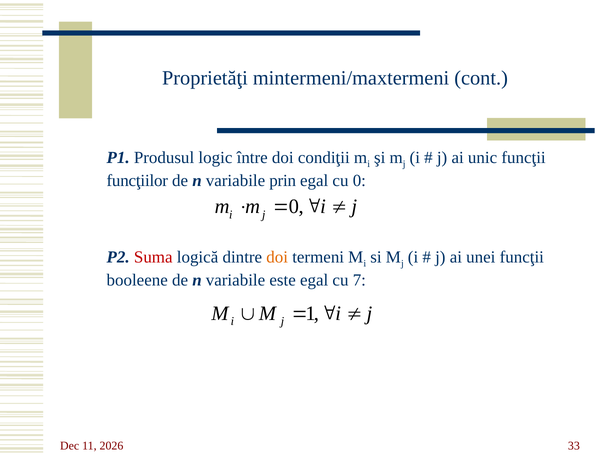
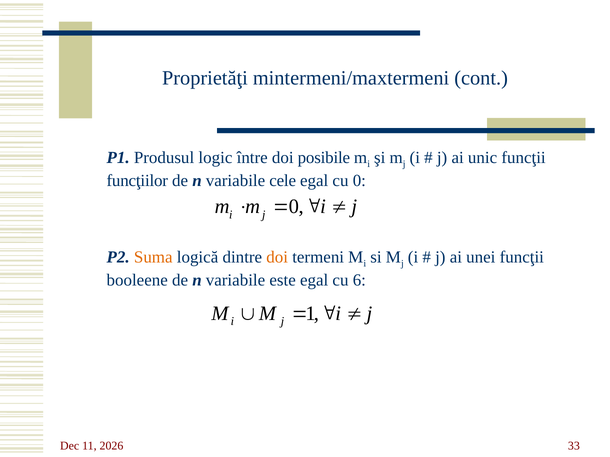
condiţii: condiţii -> posibile (324, 158)
prin: prin -> cele (283, 181)
Suma colour: red -> orange (153, 257)
7: 7 -> 6 (359, 280)
